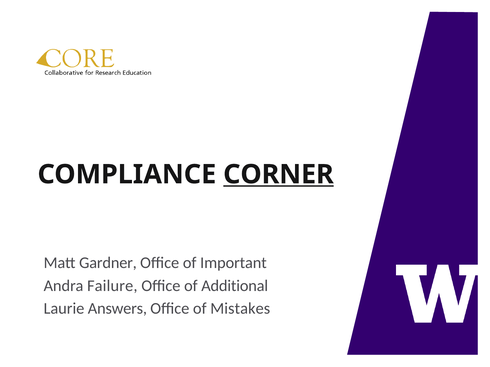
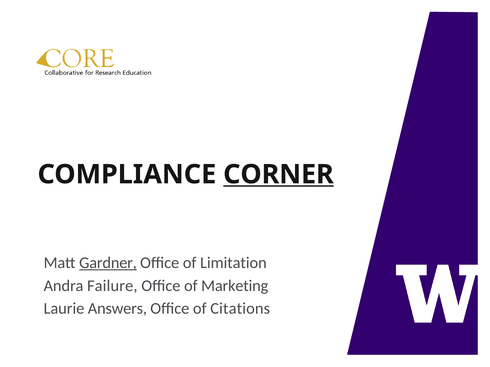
Gardner underline: none -> present (108, 263)
Important: Important -> Limitation (233, 263)
Additional: Additional -> Marketing (235, 286)
Mistakes: Mistakes -> Citations (240, 309)
